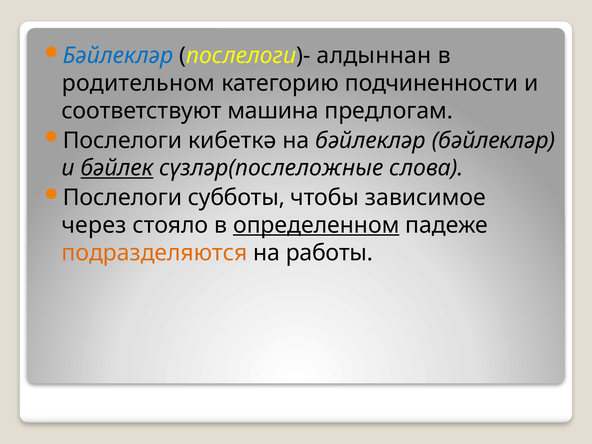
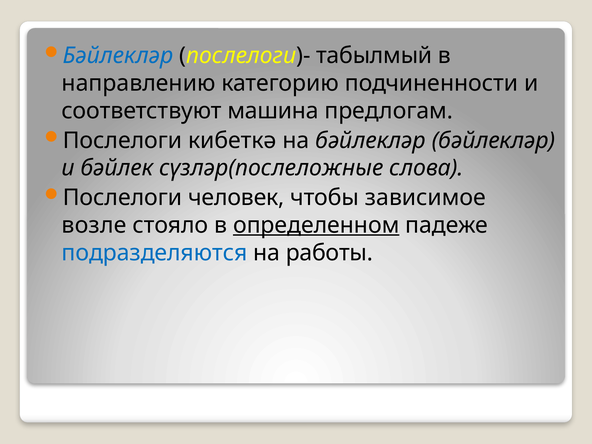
алдыннан: алдыннан -> табылмый (374, 56)
родительном: родительном -> направлению (139, 83)
бәйлек underline: present -> none (117, 168)
субботы: субботы -> человек (236, 198)
через: через -> возле (94, 225)
подразделяются colour: orange -> blue (154, 253)
